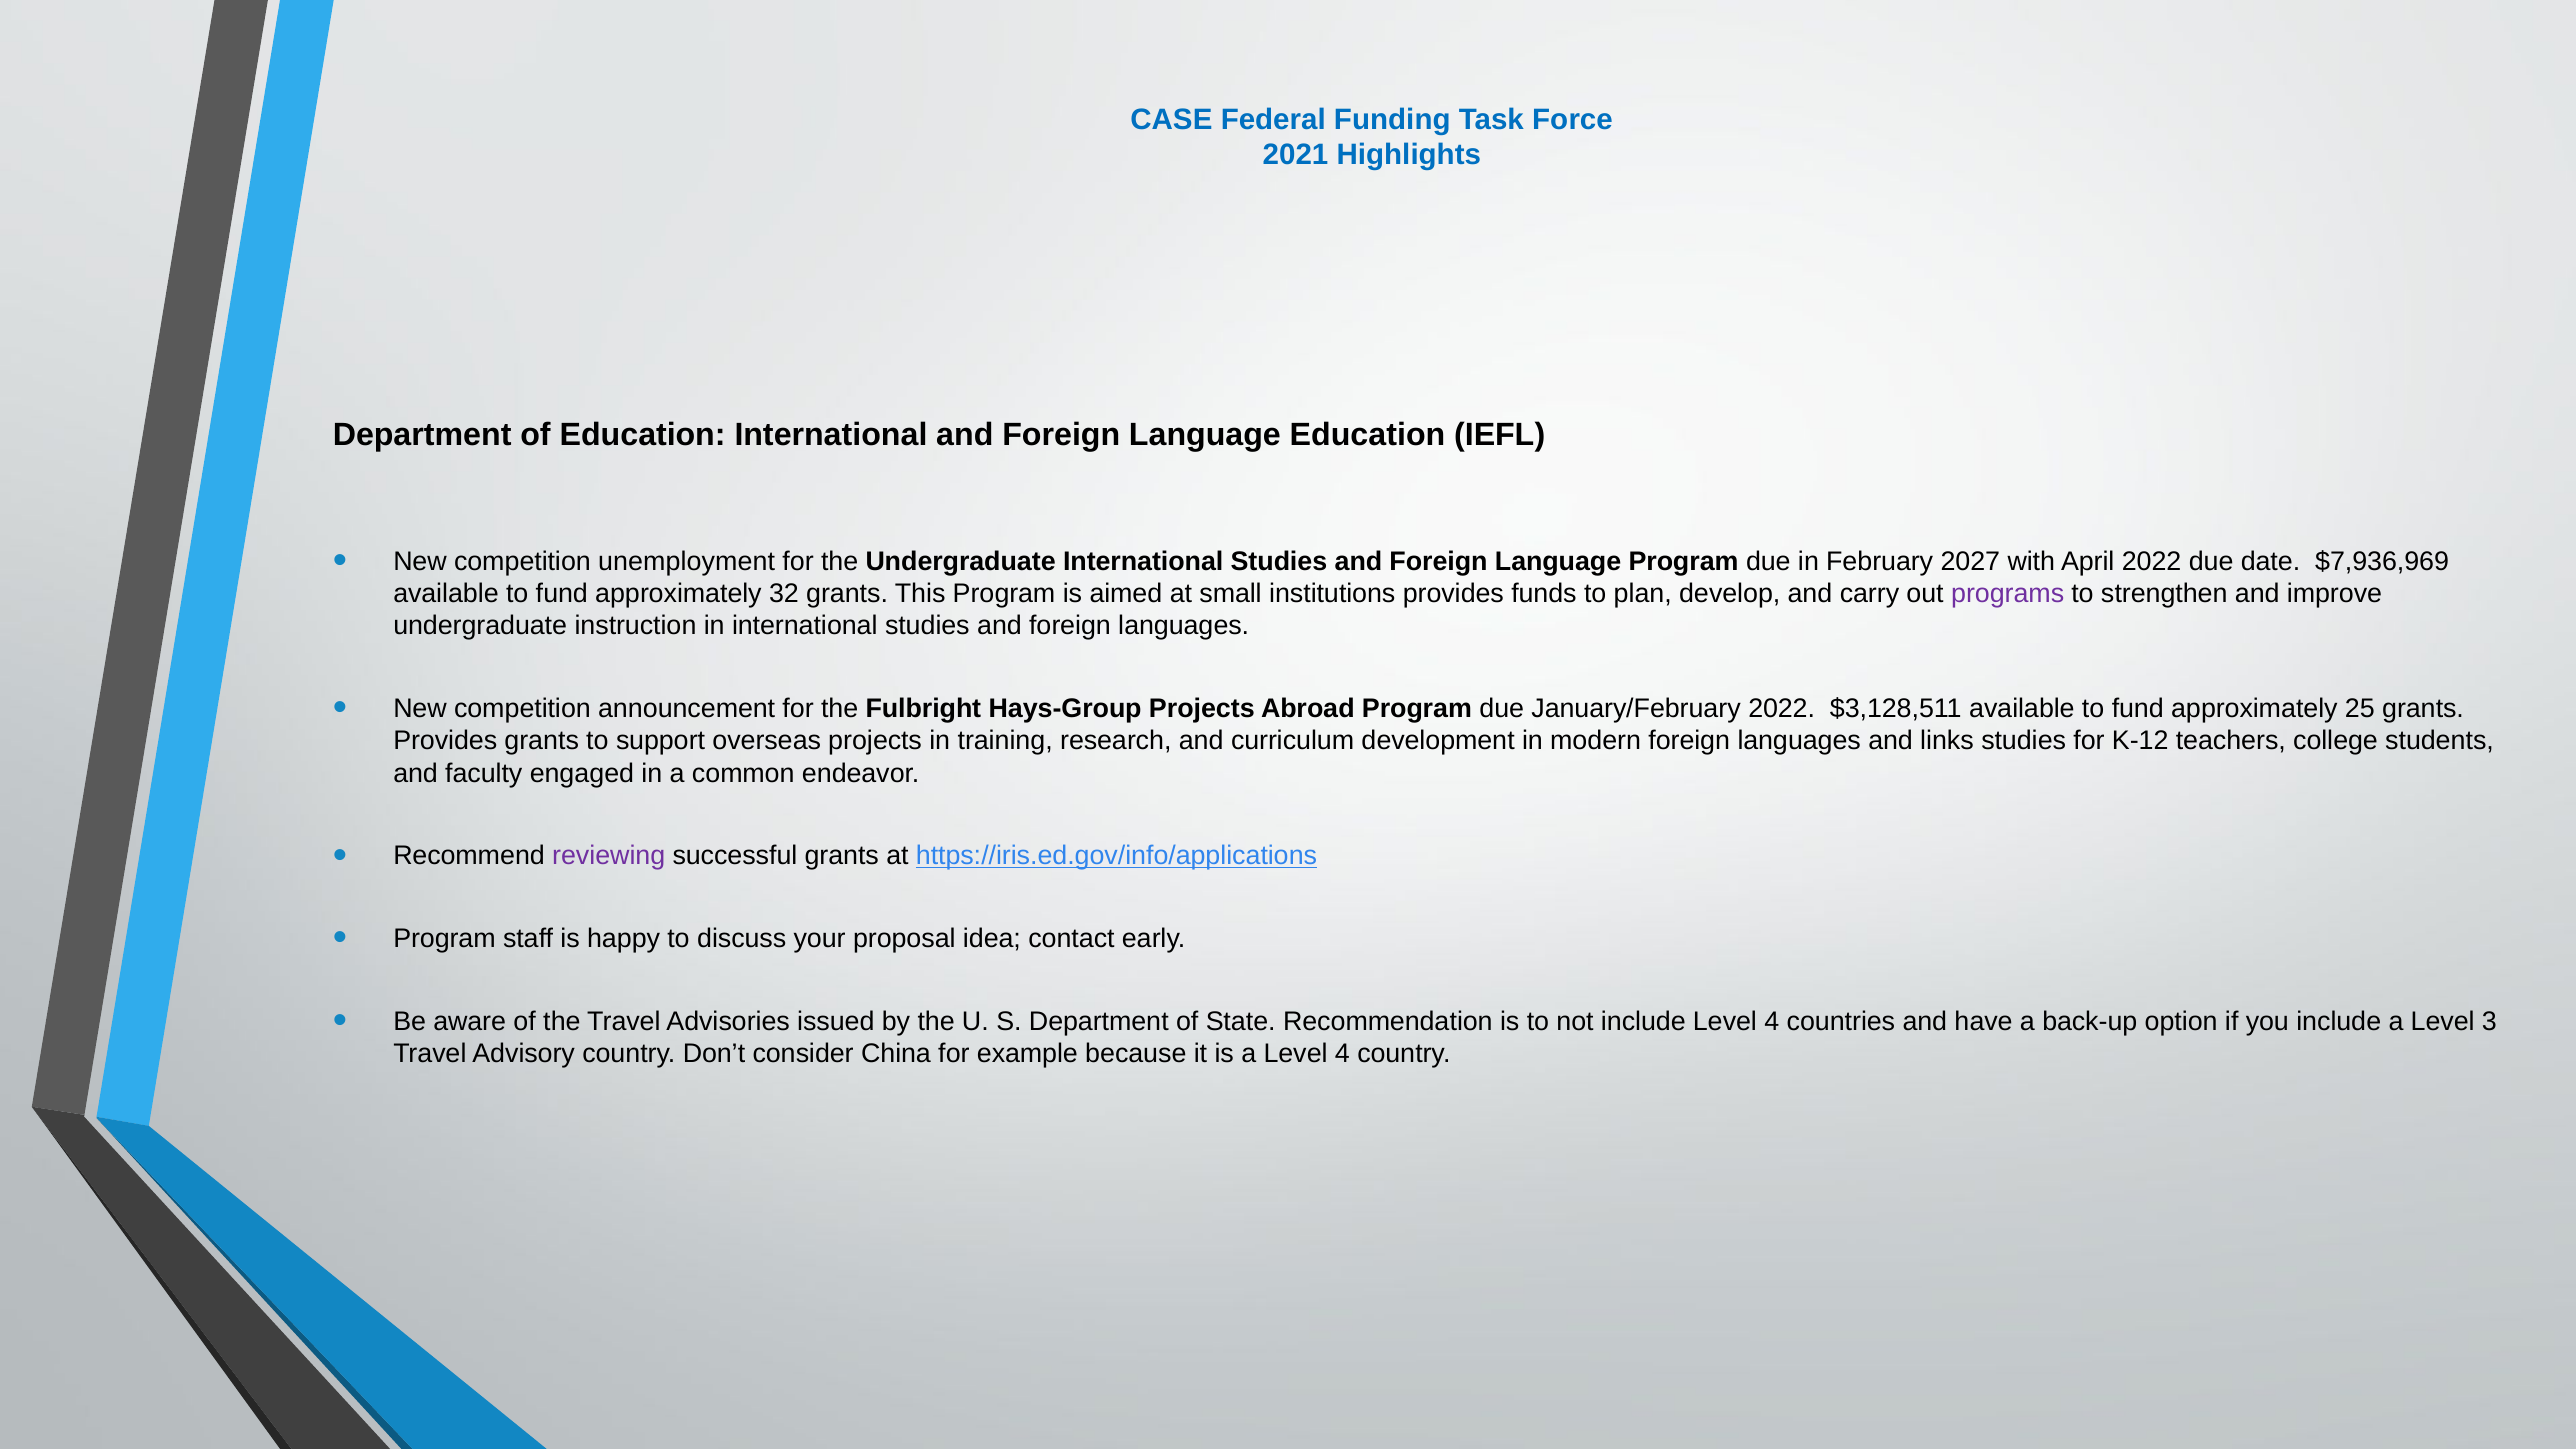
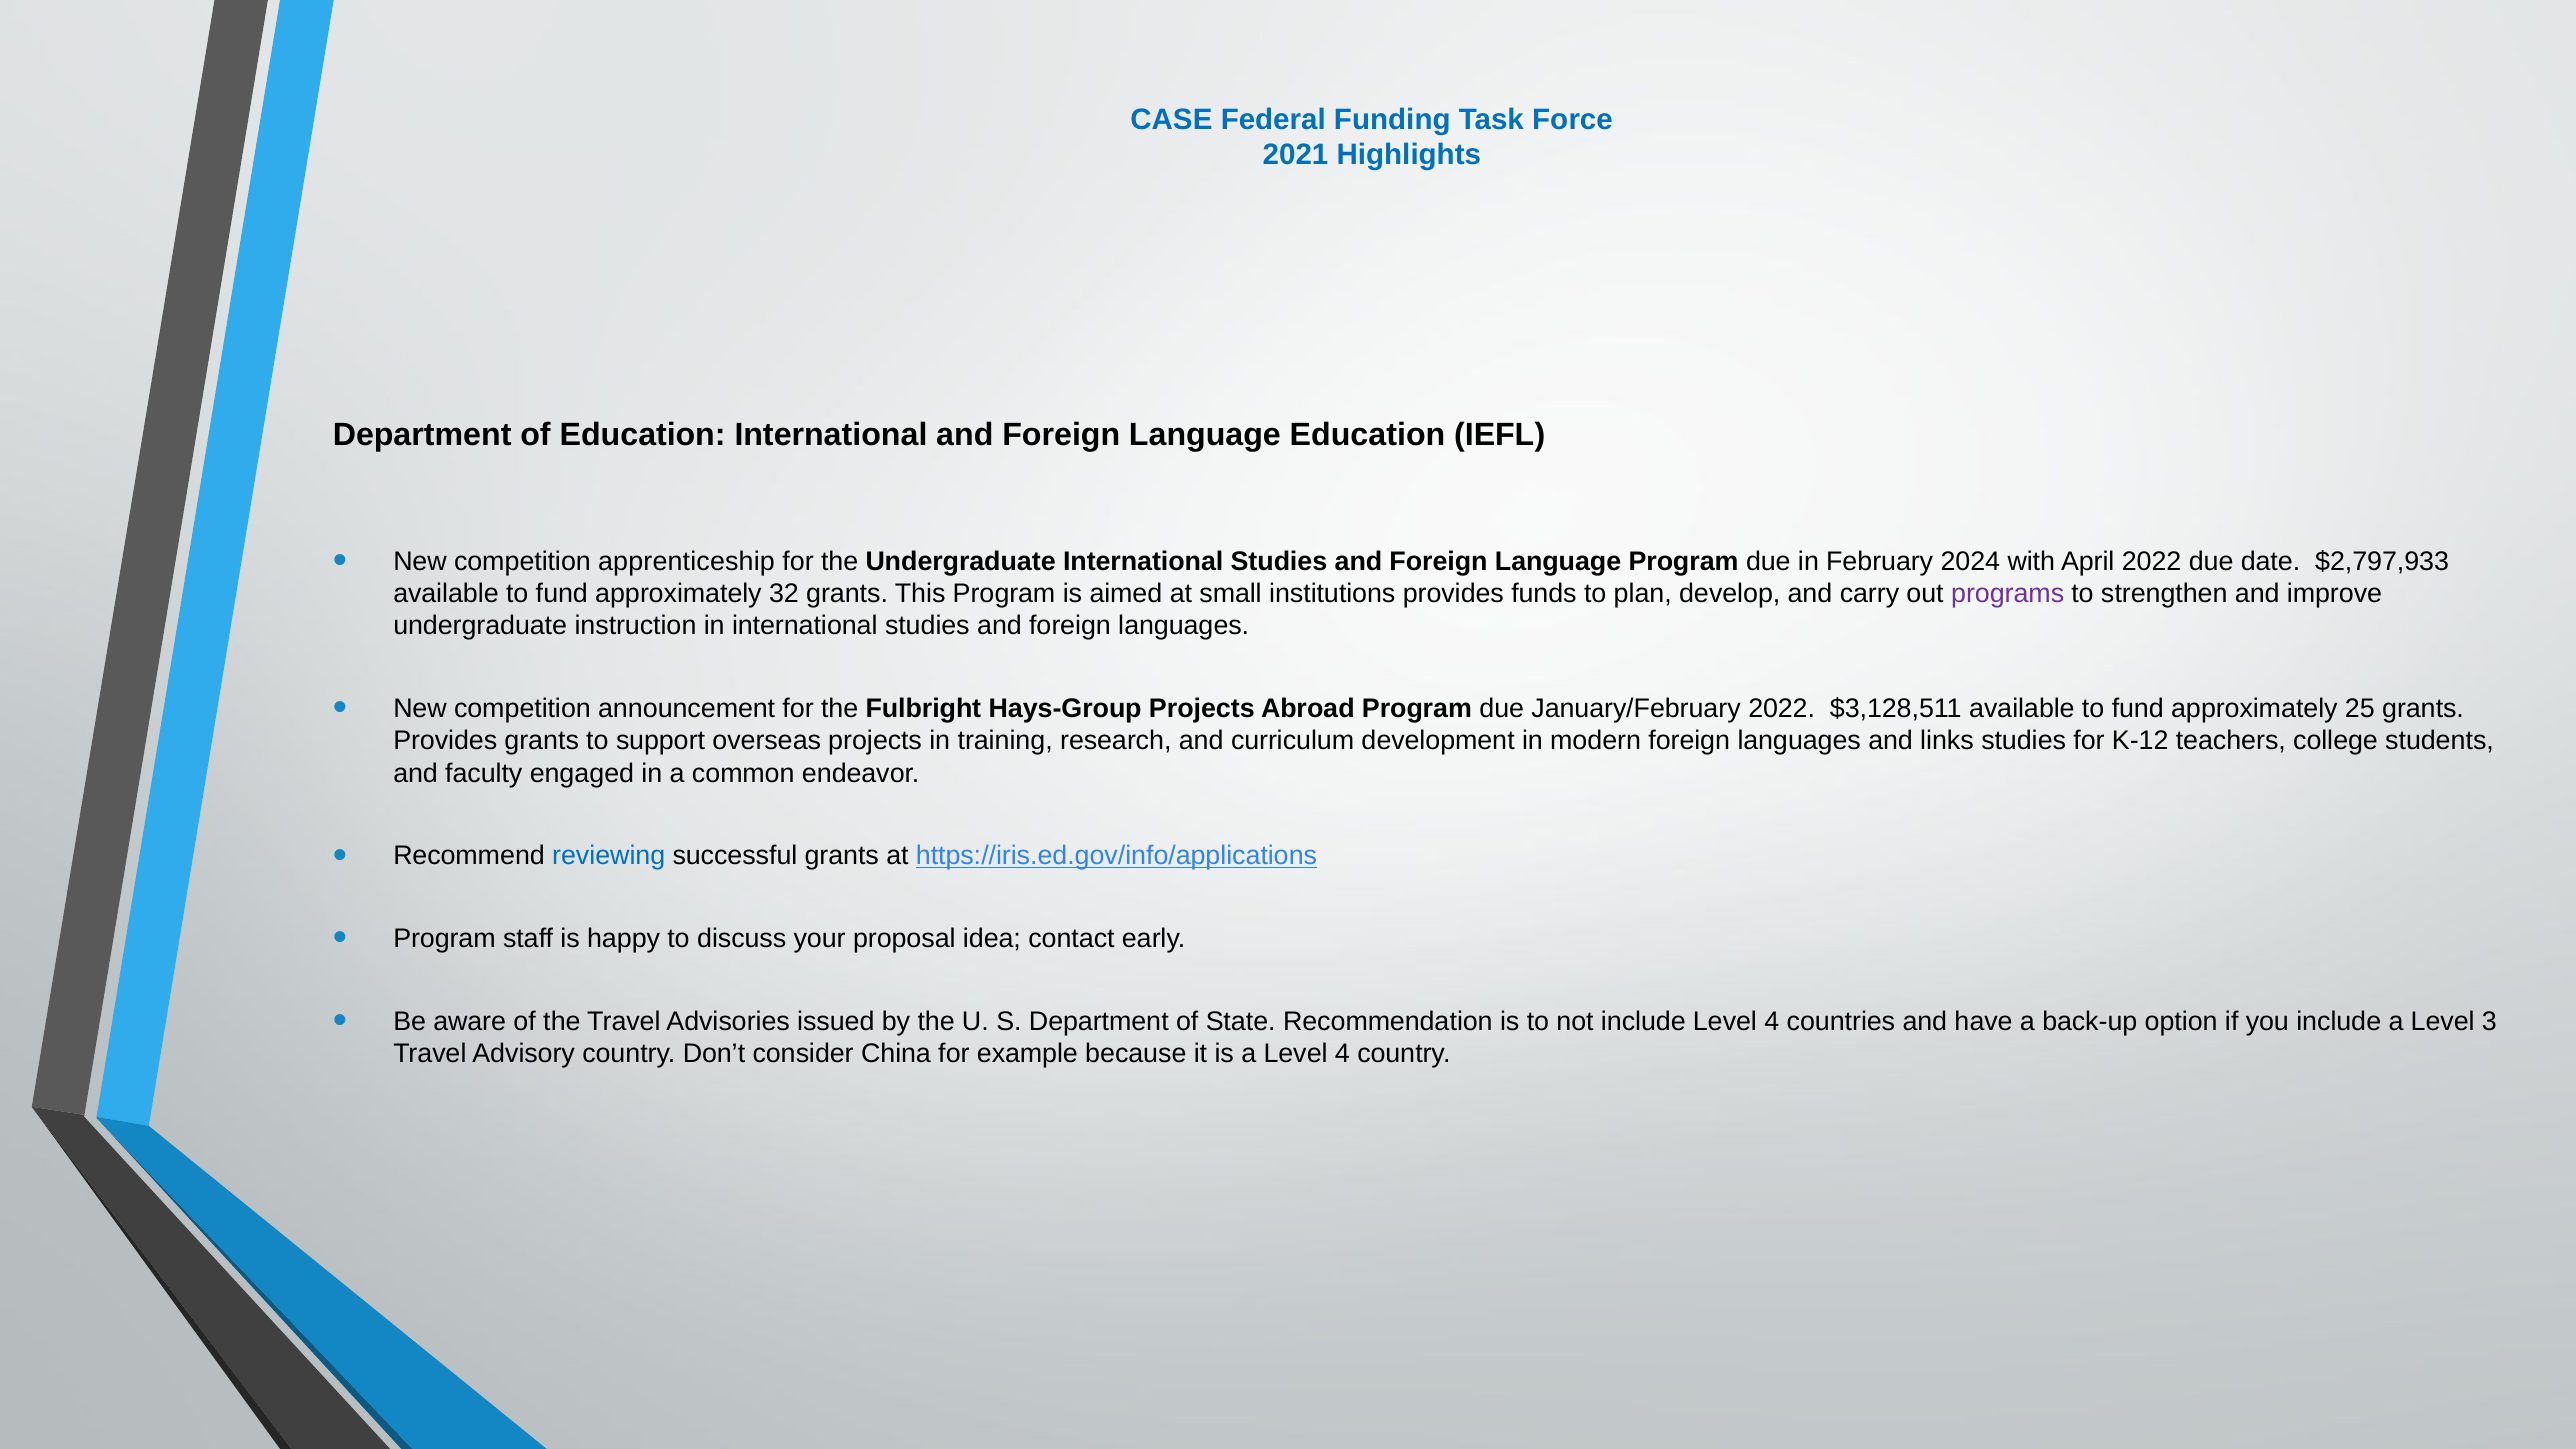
unemployment: unemployment -> apprenticeship (687, 561)
2027: 2027 -> 2024 (1970, 561)
$7,936,969: $7,936,969 -> $2,797,933 (2382, 561)
reviewing colour: purple -> blue (609, 856)
